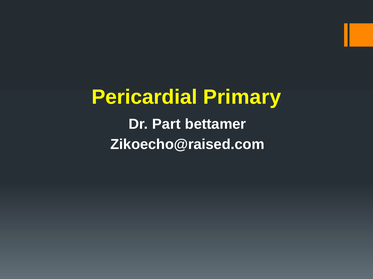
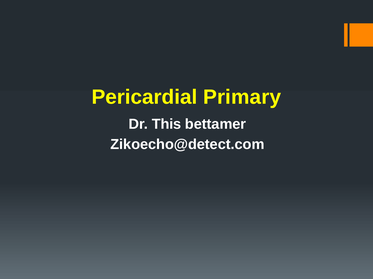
Part: Part -> This (167, 125)
Zikoecho@raised.com: Zikoecho@raised.com -> Zikoecho@detect.com (187, 145)
